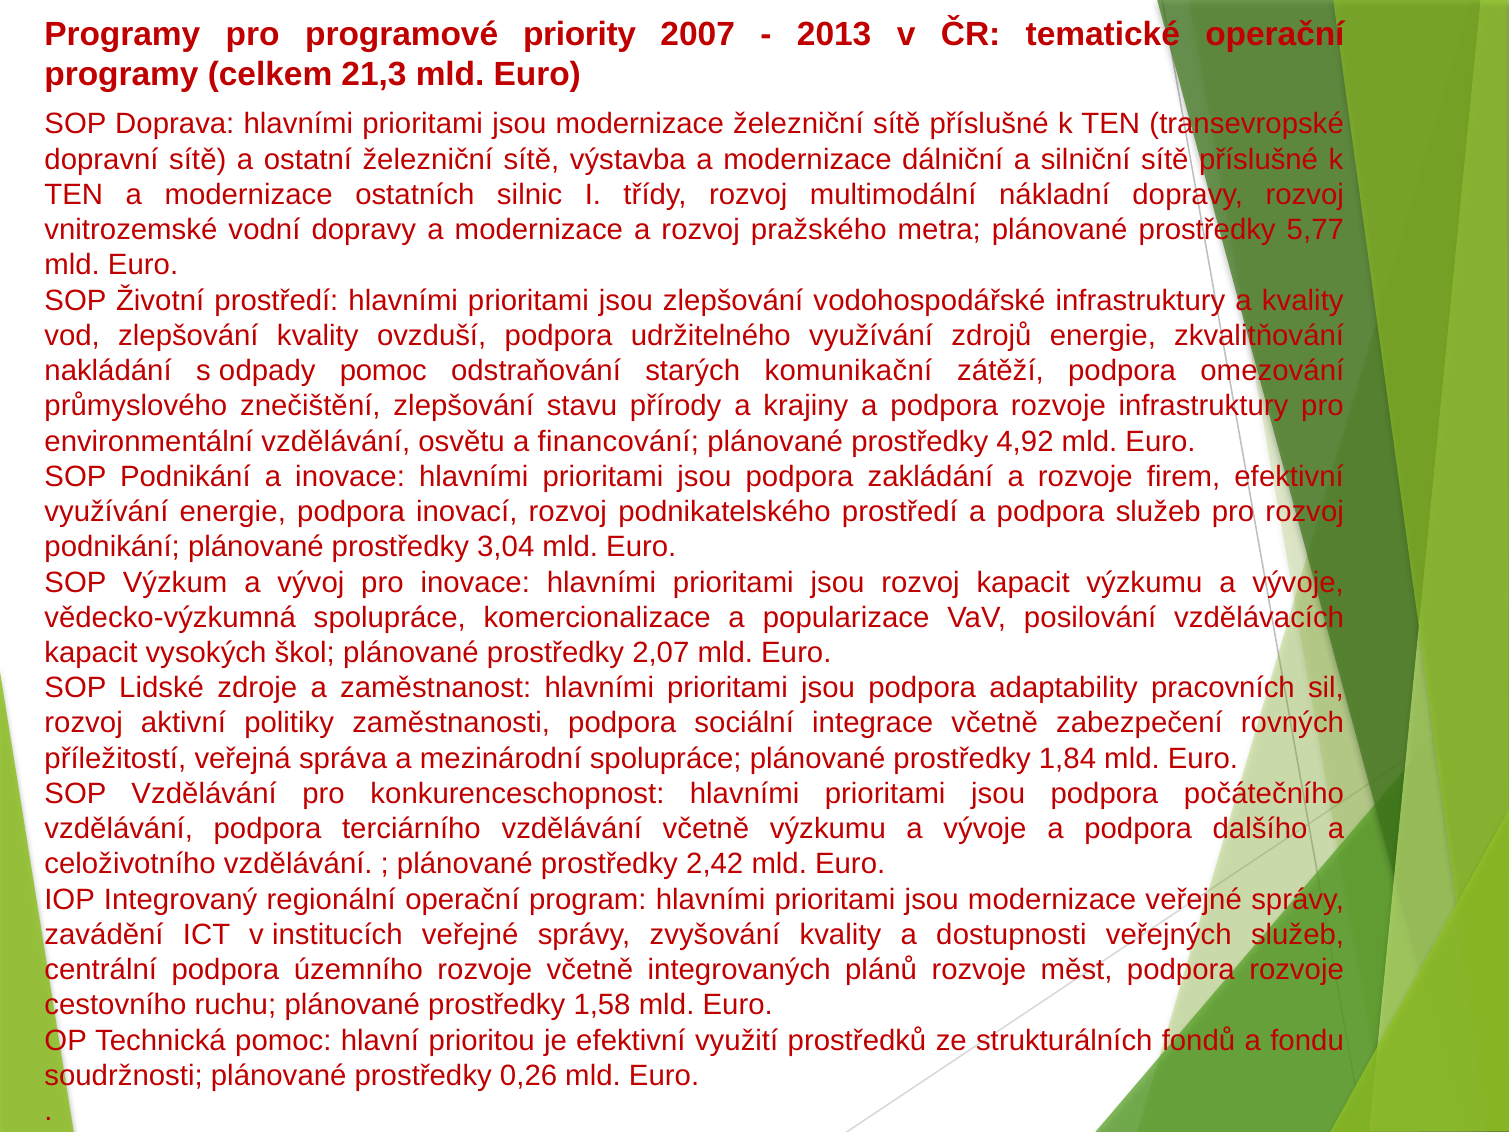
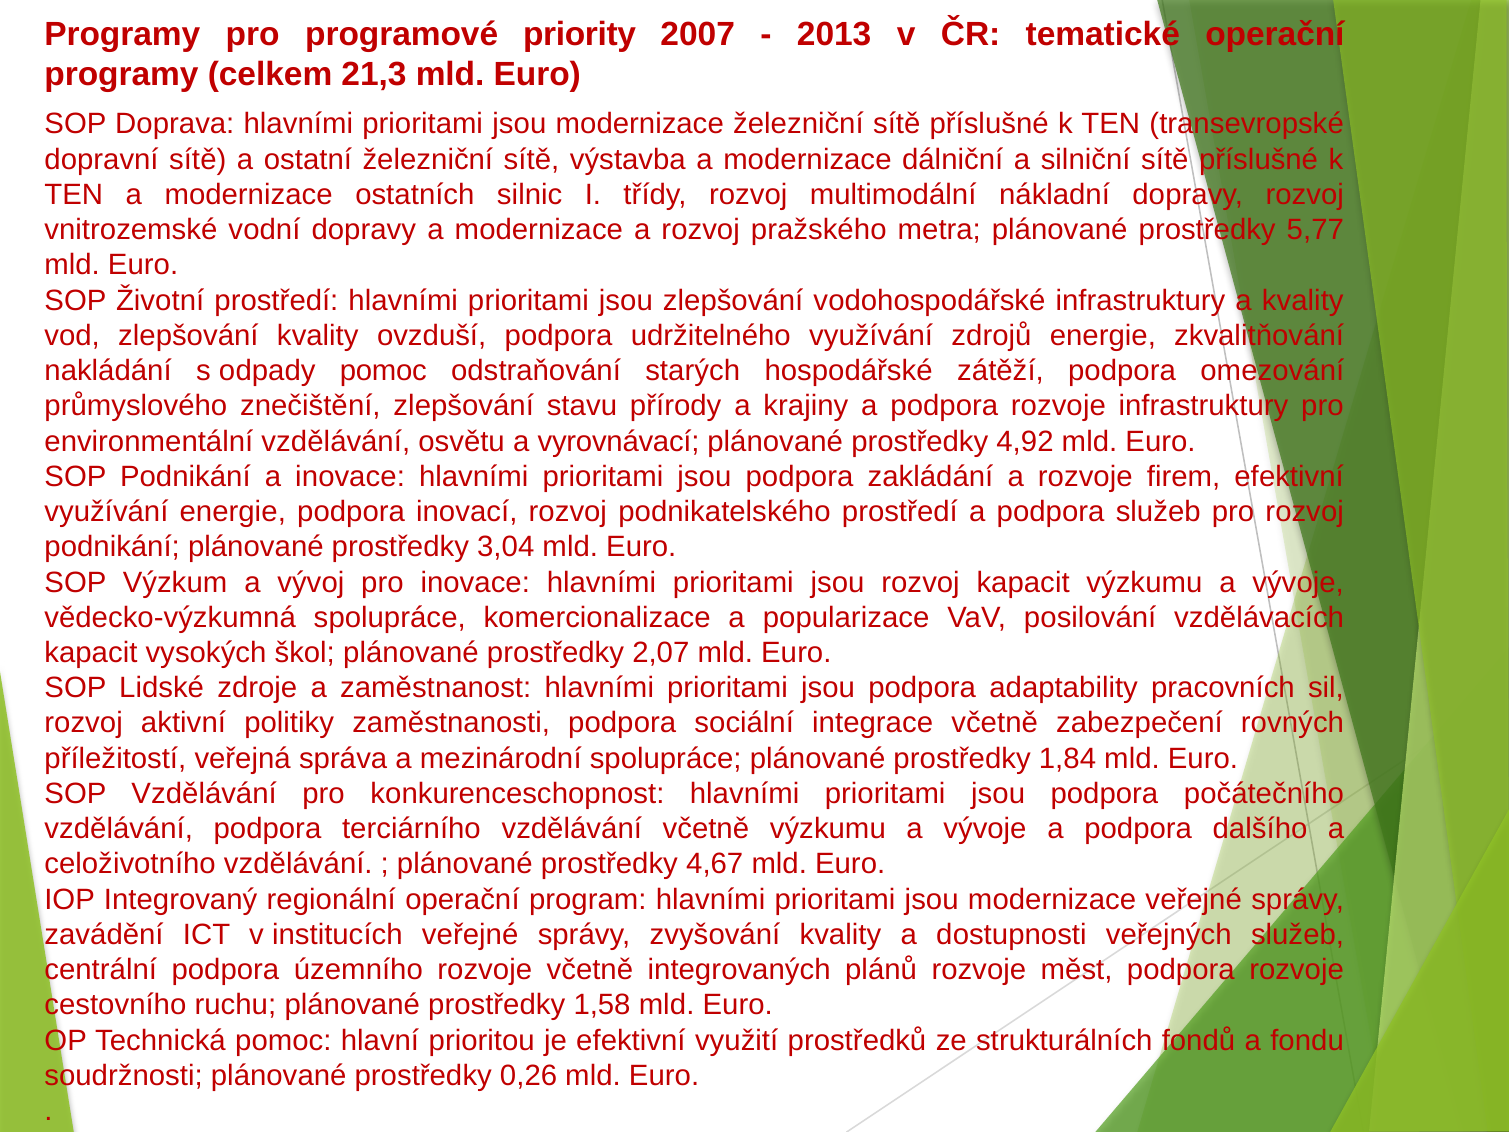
komunikační: komunikační -> hospodářské (849, 371)
financování: financování -> vyrovnávací (619, 441)
2,42: 2,42 -> 4,67 (715, 864)
